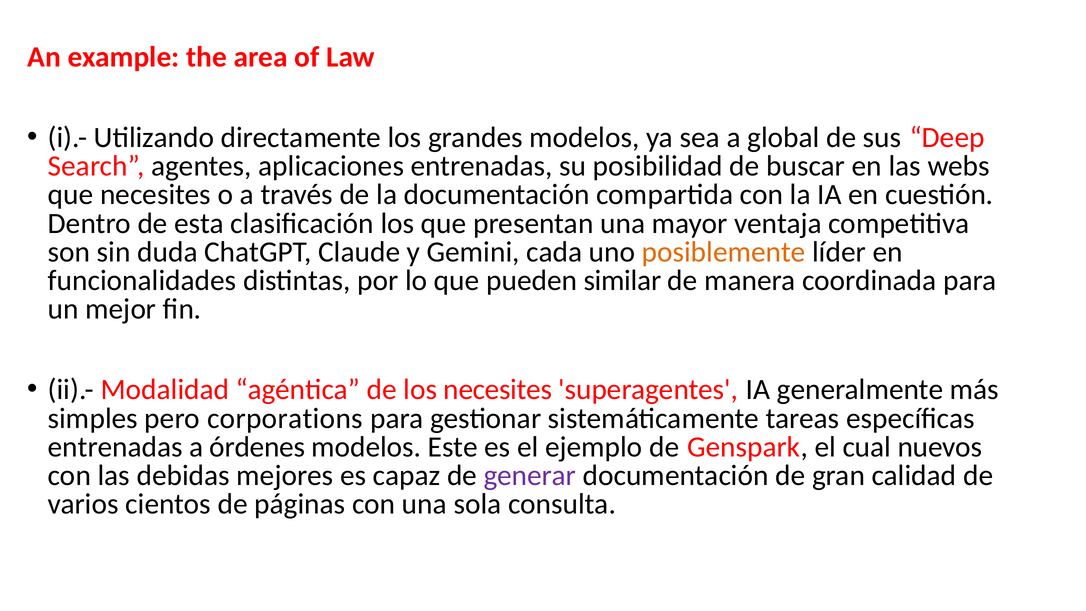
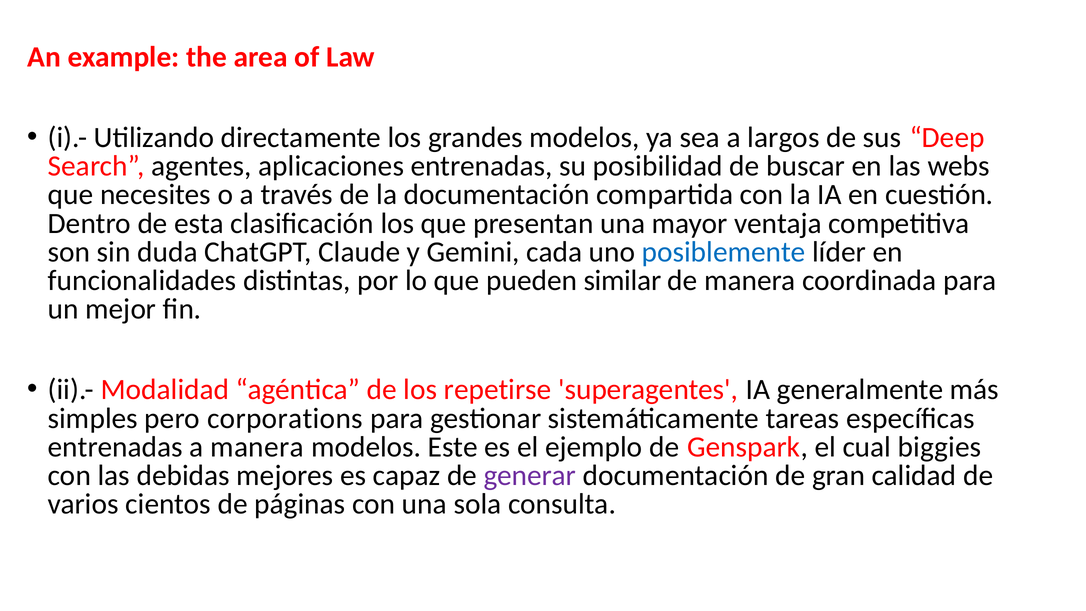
global: global -> largos (783, 138)
posiblemente colour: orange -> blue (724, 252)
los necesites: necesites -> repetirse (498, 390)
a órdenes: órdenes -> manera (257, 447)
nuevos: nuevos -> biggies (940, 447)
